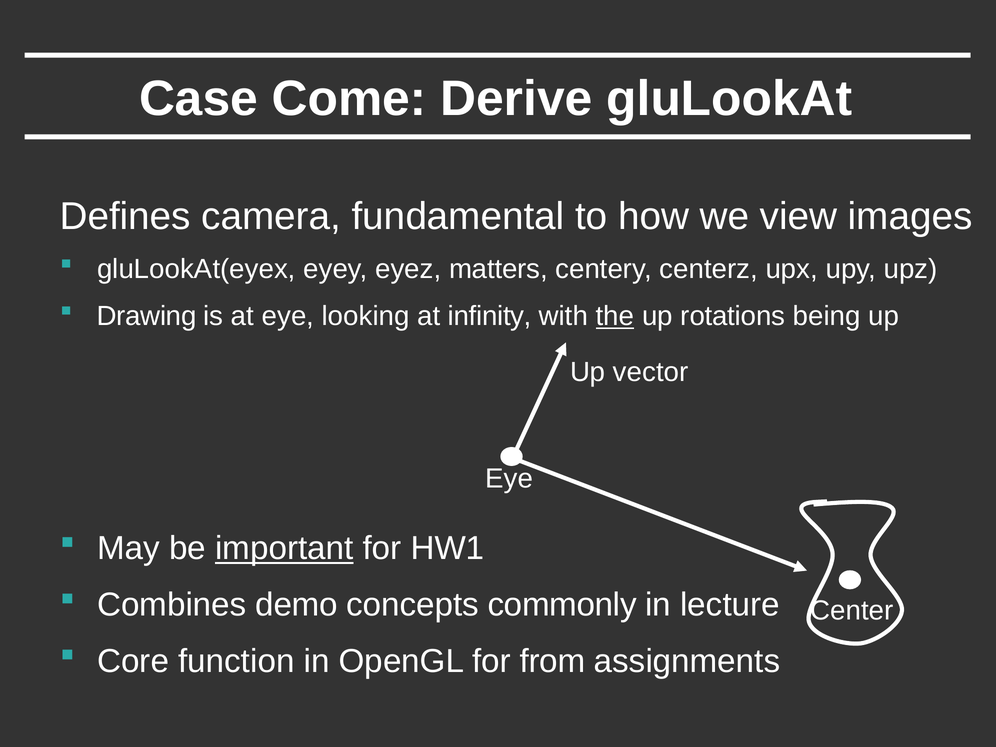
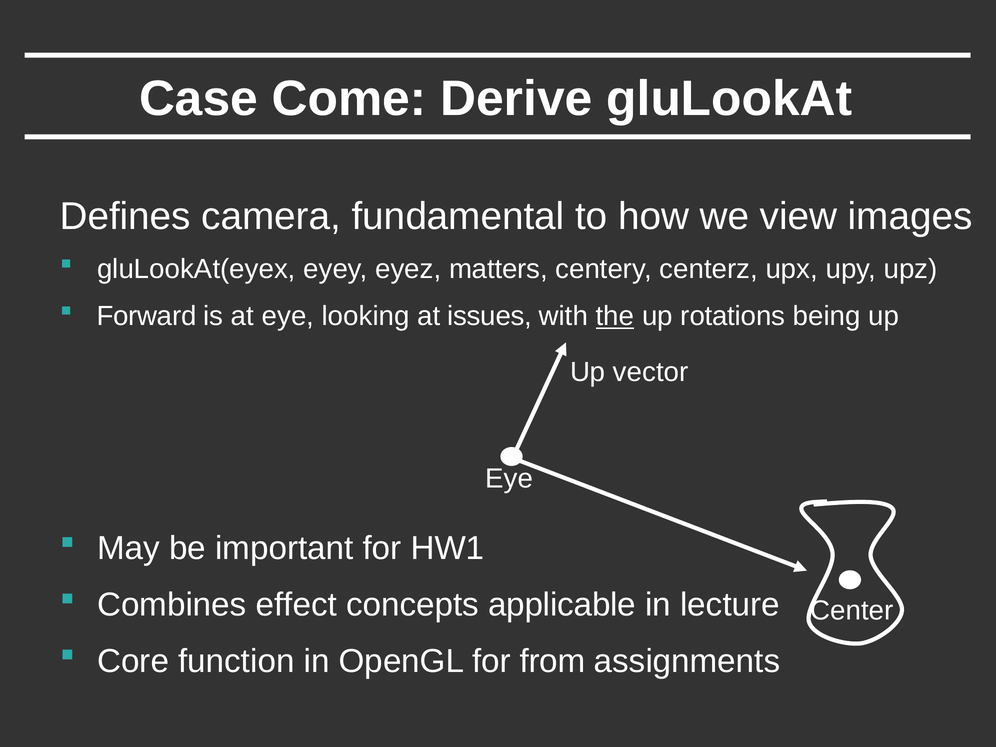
Drawing: Drawing -> Forward (147, 316)
infinity: infinity -> issues (490, 316)
important underline: present -> none (284, 549)
demo: demo -> effect (296, 605)
commonly: commonly -> applicable (562, 605)
